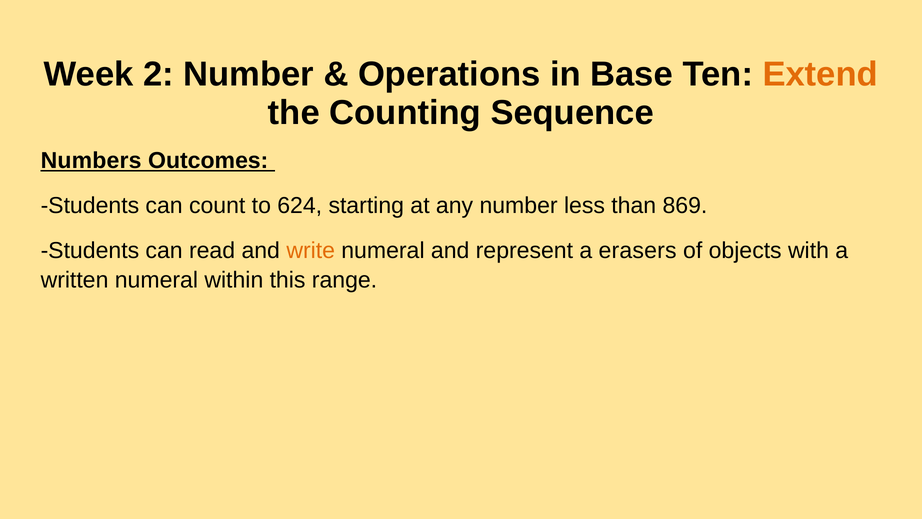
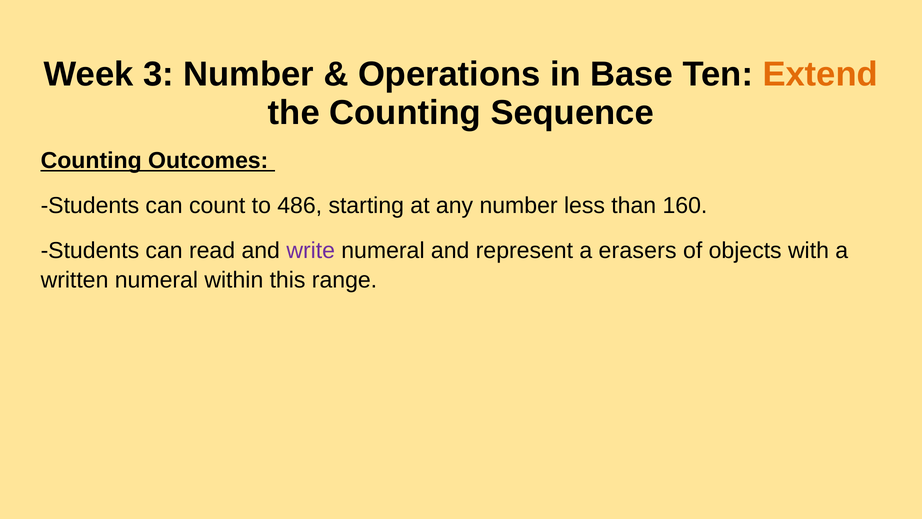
2: 2 -> 3 (158, 74)
Numbers: Numbers -> Counting (91, 160)
624: 624 -> 486 (300, 205)
869: 869 -> 160 (685, 205)
write colour: orange -> purple (311, 250)
